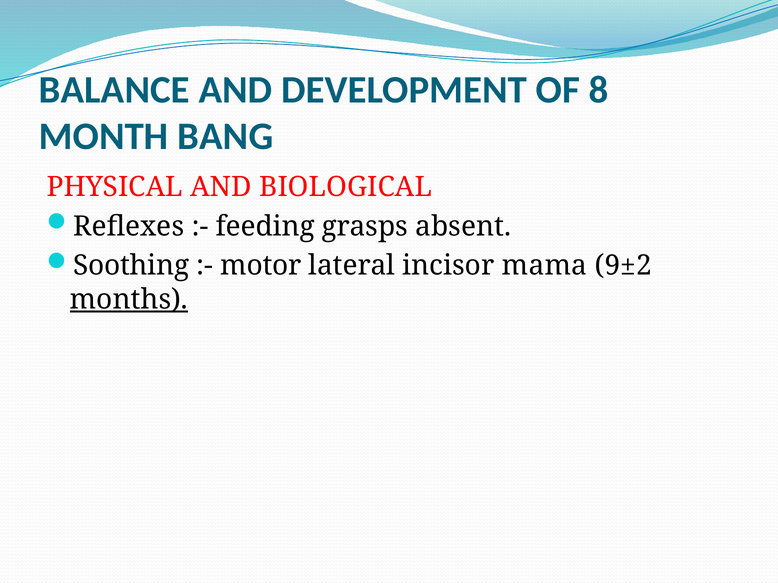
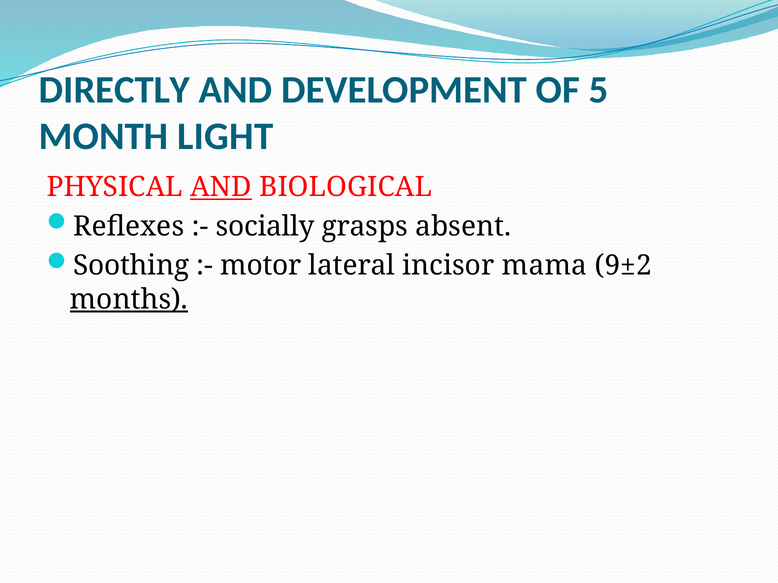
BALANCE: BALANCE -> DIRECTLY (115, 90)
8: 8 -> 5 (599, 90)
BANG: BANG -> LIGHT (225, 137)
AND underline: none -> present (221, 187)
feeding: feeding -> socially (265, 227)
